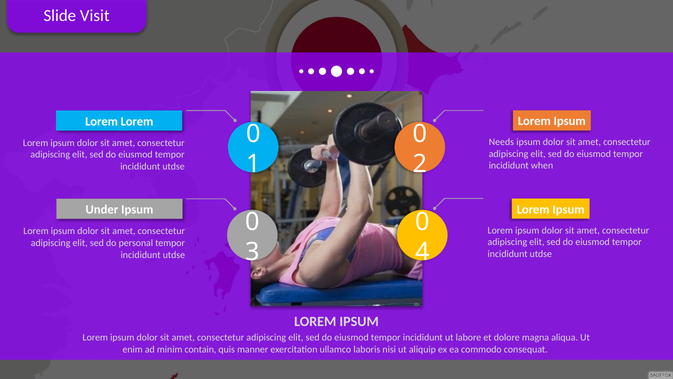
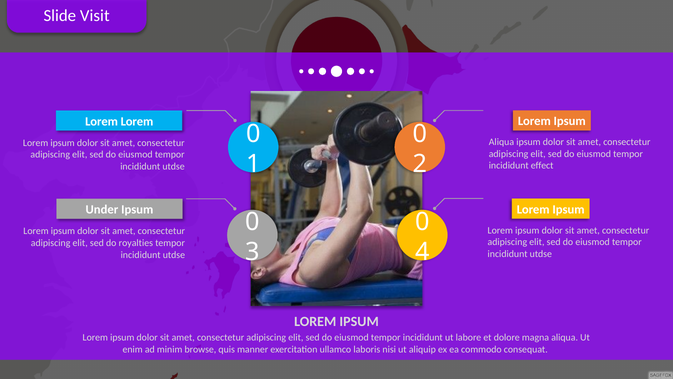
Needs: Needs -> Aliqua (501, 142)
when: when -> effect (542, 166)
personal: personal -> royalties (136, 243)
contain: contain -> browse (200, 349)
